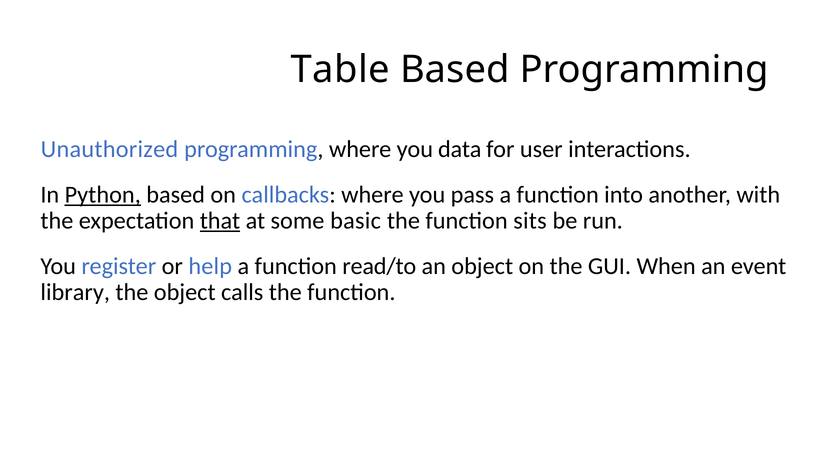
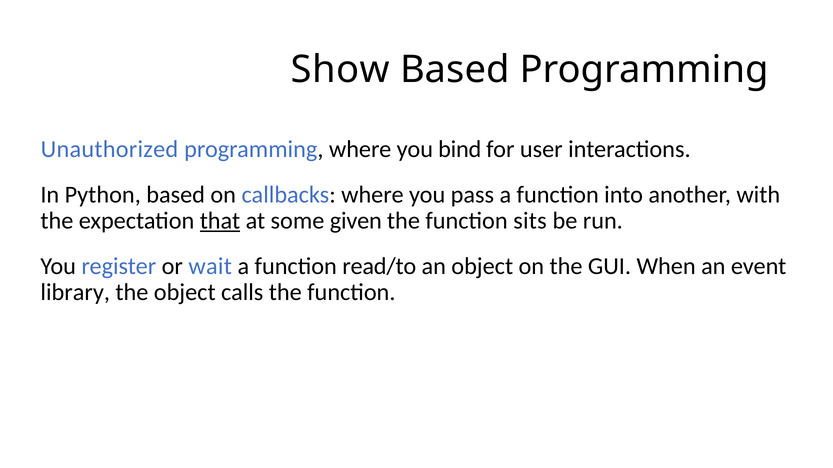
Table: Table -> Show (340, 70)
data: data -> bind (460, 149)
Python underline: present -> none (103, 195)
basic: basic -> given (356, 221)
help: help -> wait (210, 266)
